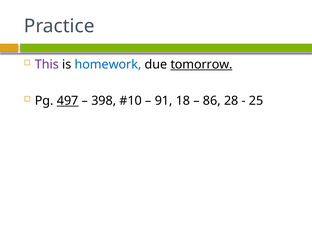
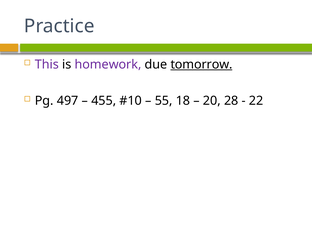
homework colour: blue -> purple (108, 65)
497 underline: present -> none (68, 101)
398: 398 -> 455 (104, 101)
91: 91 -> 55 (164, 101)
86: 86 -> 20 (212, 101)
25: 25 -> 22 (256, 101)
